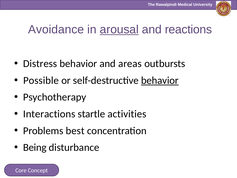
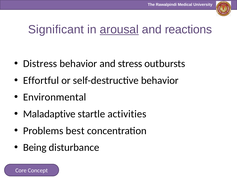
Avoidance: Avoidance -> Significant (56, 29)
areas: areas -> stress (130, 64)
Possible: Possible -> Effortful (41, 80)
behavior underline: present -> none (160, 80)
Psychotherapy: Psychotherapy -> Environmental (55, 97)
Interactions: Interactions -> Maladaptive (49, 114)
